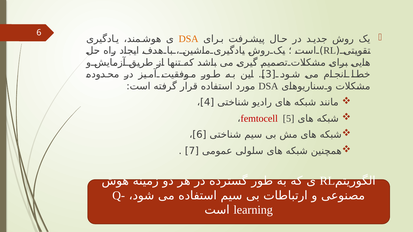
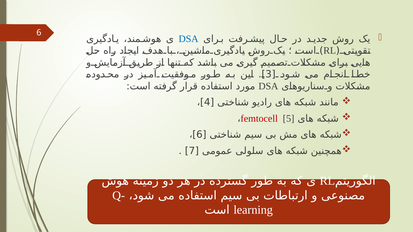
DSA colour: orange -> blue (189, 39)
